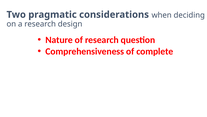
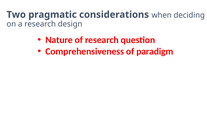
complete: complete -> paradigm (155, 51)
